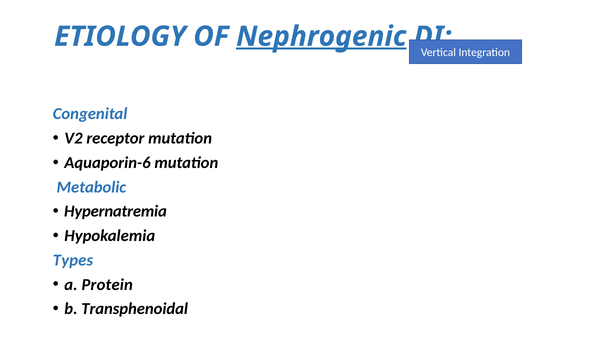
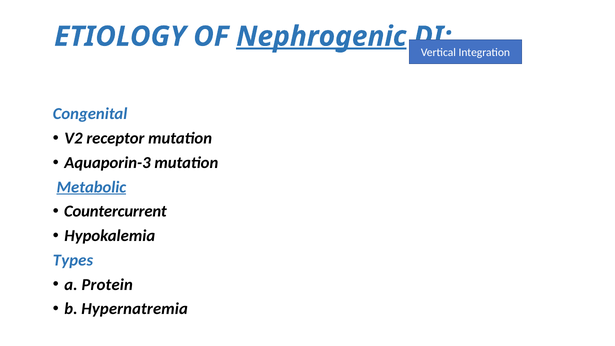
Aquaporin-6: Aquaporin-6 -> Aquaporin-3 (107, 163)
Metabolic underline: none -> present (91, 187)
Hypernatremia: Hypernatremia -> Countercurrent (115, 211)
Transphenoidal: Transphenoidal -> Hypernatremia (135, 309)
